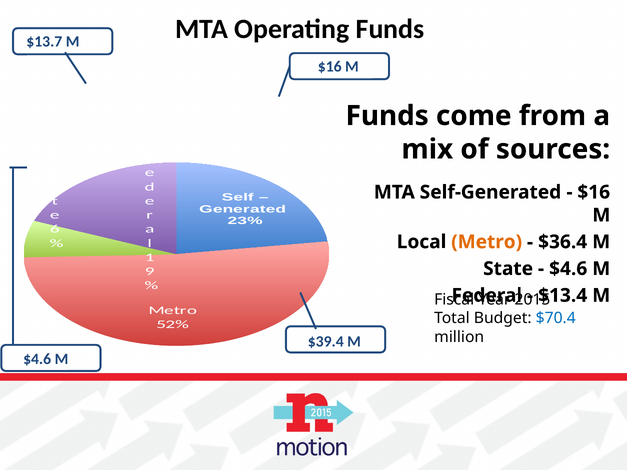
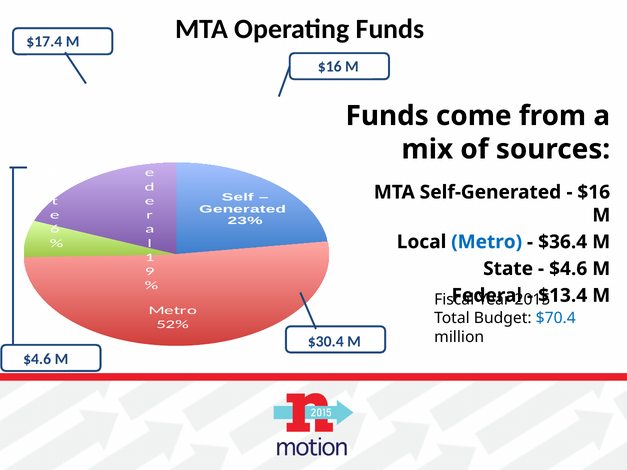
$13.7: $13.7 -> $17.4 (44, 42)
Metro colour: orange -> blue (487, 242)
$39.4: $39.4 -> $30.4 (326, 342)
